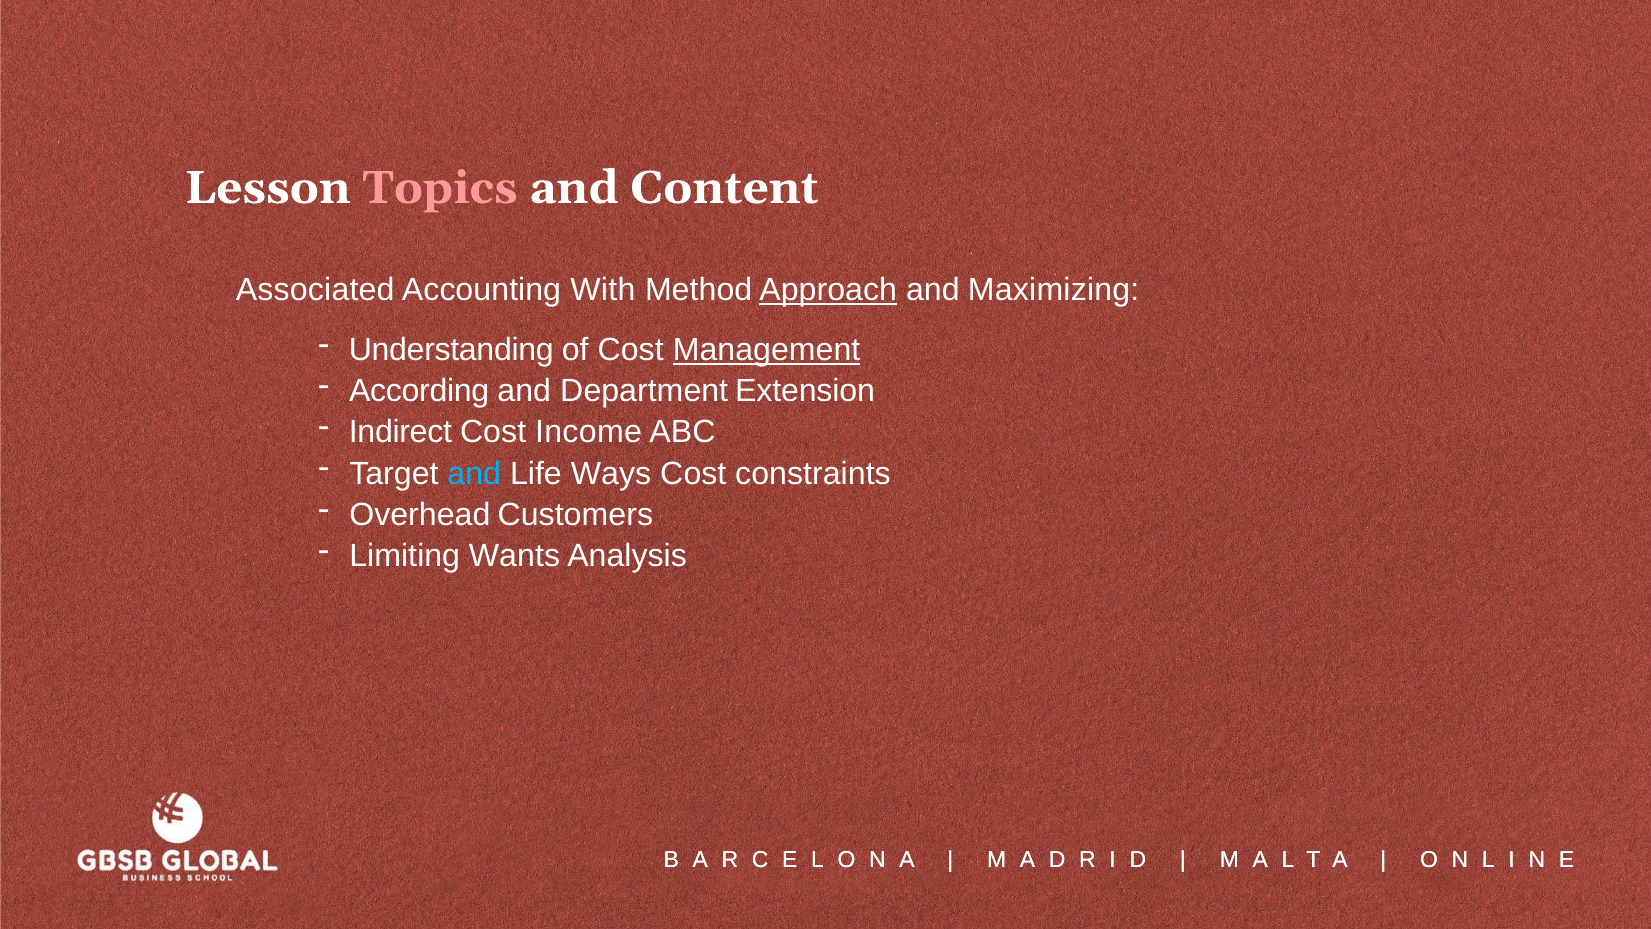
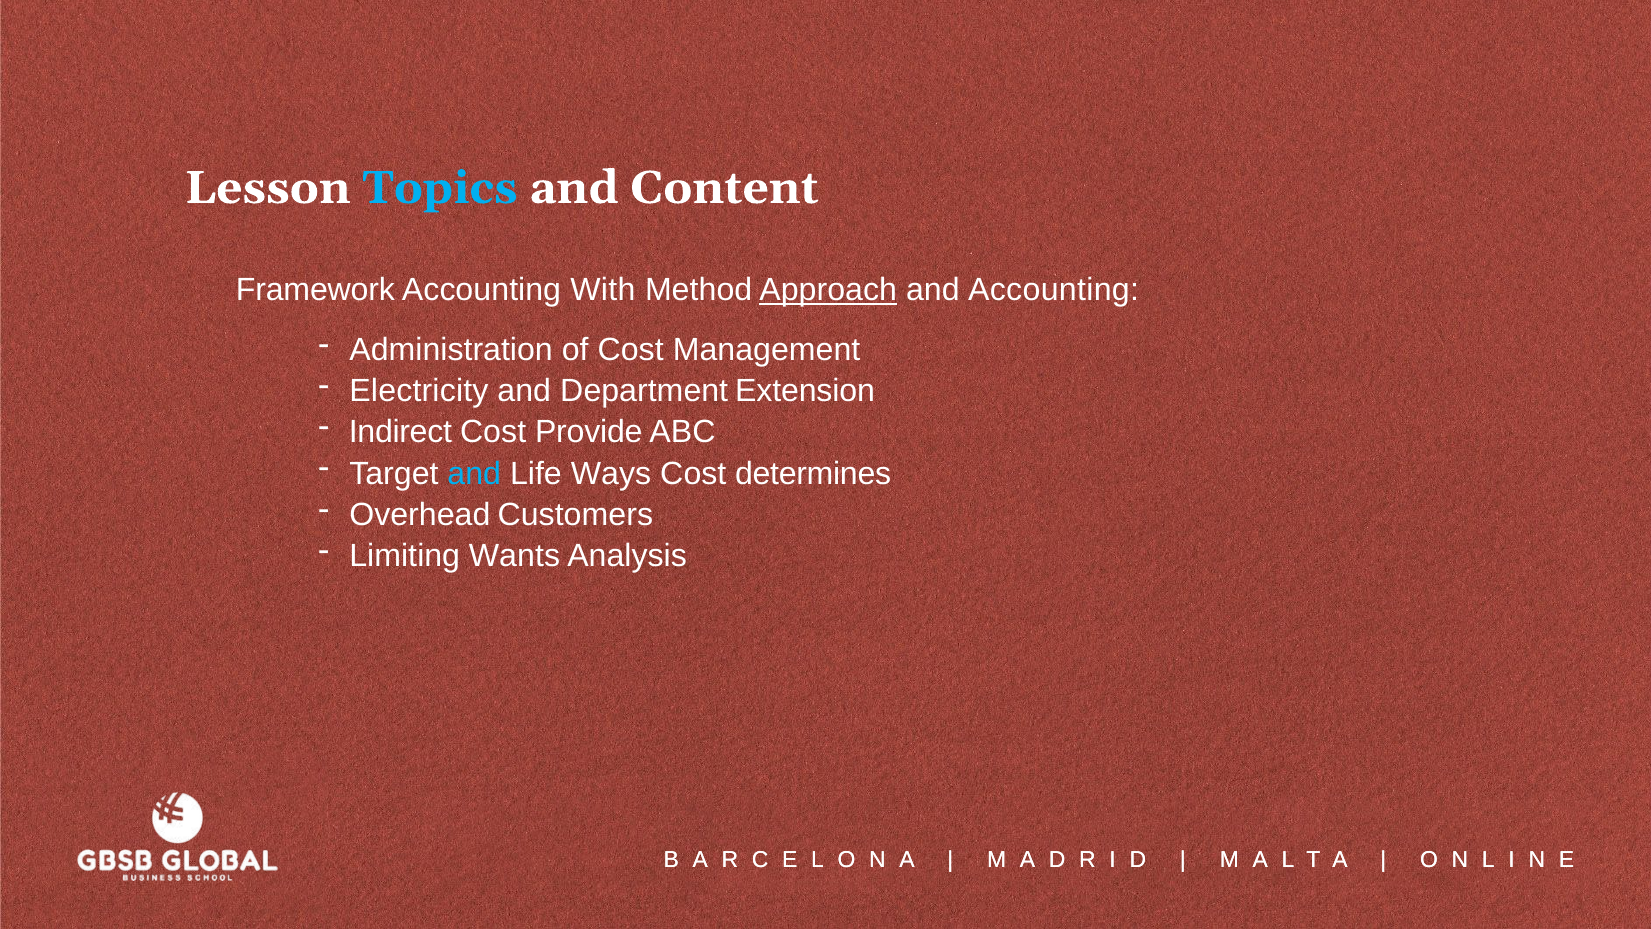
Topics colour: pink -> light blue (440, 188)
Associated: Associated -> Framework (315, 290)
and Maximizing: Maximizing -> Accounting (1054, 290)
Understanding: Understanding -> Administration (451, 350)
Management underline: present -> none (767, 350)
According: According -> Electricity (419, 391)
Income: Income -> Provide (589, 432)
constraints: constraints -> determines (813, 473)
